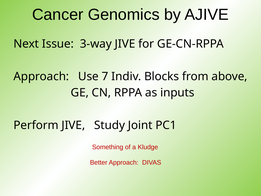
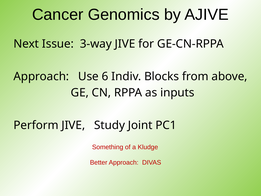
7: 7 -> 6 (105, 76)
